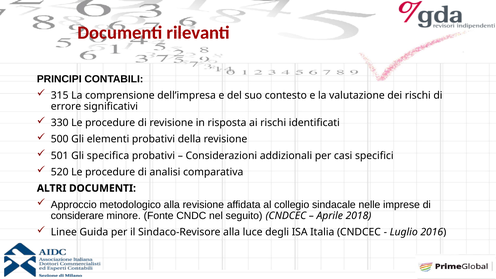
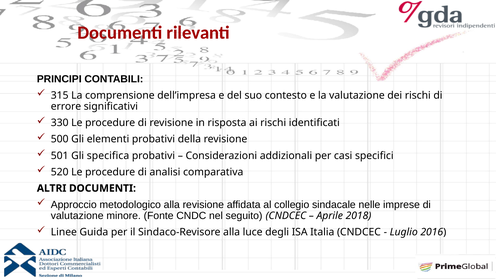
considerare: considerare -> valutazione (77, 216)
